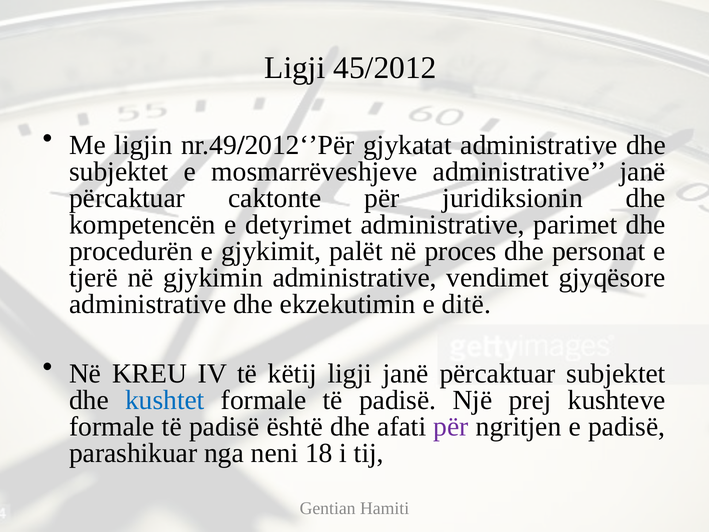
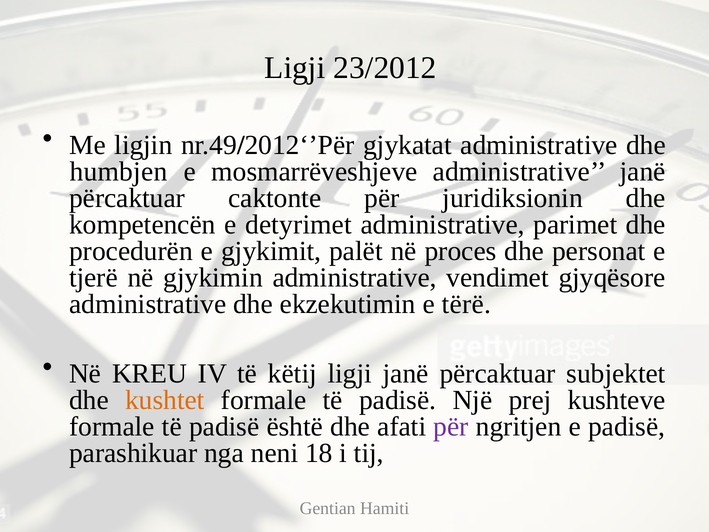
45/2012: 45/2012 -> 23/2012 (385, 68)
subjektet: subjektet -> humbjen (119, 171)
ditë: ditë -> tërë (466, 304)
kushtet colour: blue -> orange (165, 400)
